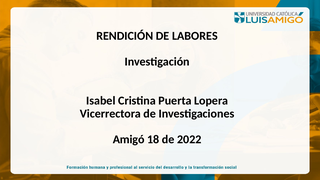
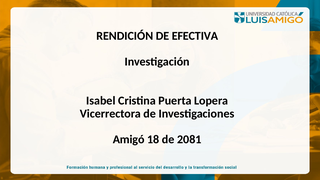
LABORES: LABORES -> EFECTIVA (195, 36)
2022: 2022 -> 2081 (189, 140)
